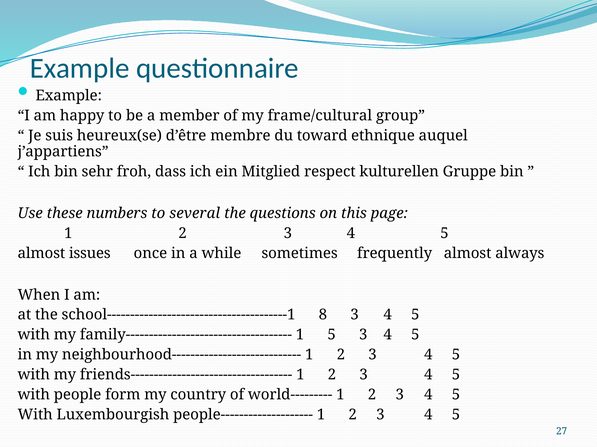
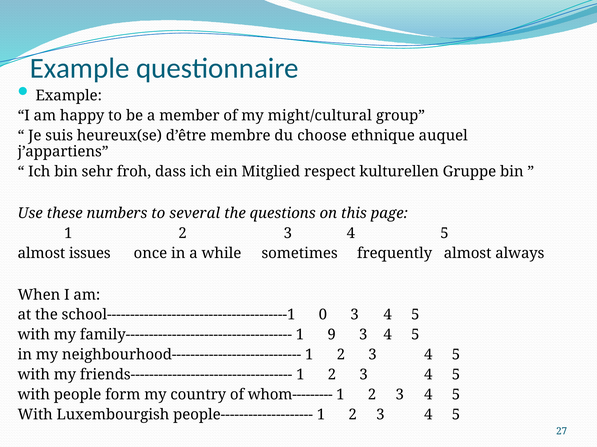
frame/cultural: frame/cultural -> might/cultural (320, 116)
toward: toward -> choose (322, 136)
8: 8 -> 0 (323, 315)
1 5: 5 -> 9 (332, 335)
world---------: world--------- -> whom--------- (290, 395)
